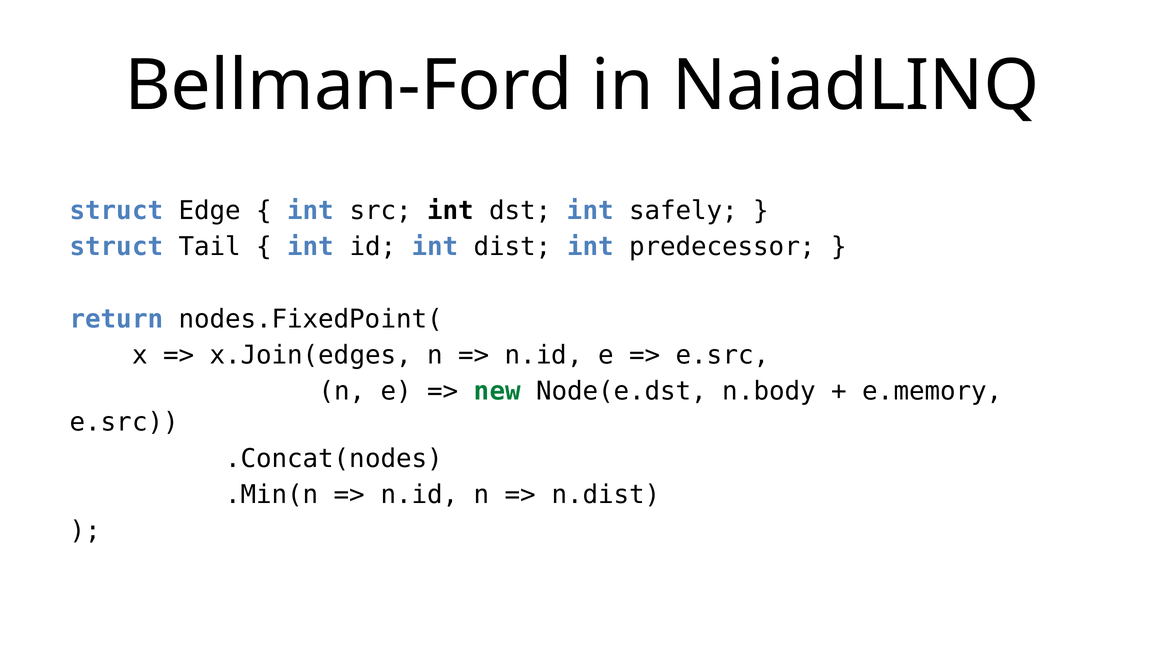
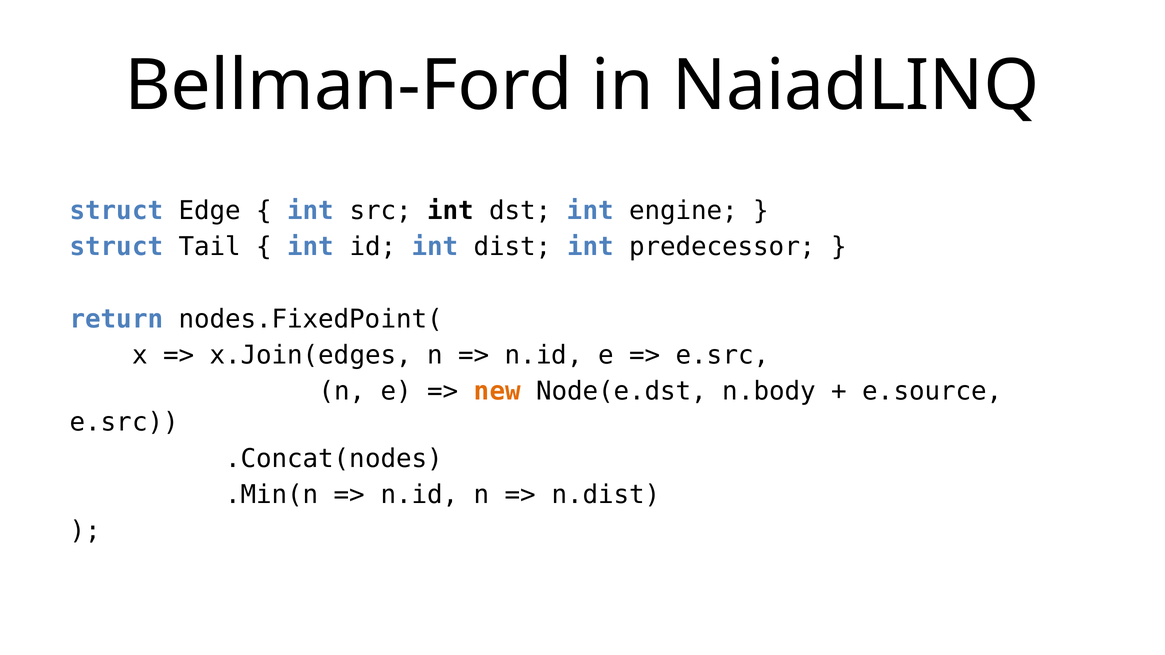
safely: safely -> engine (684, 211)
new colour: green -> orange (497, 392)
e.memory: e.memory -> e.source (932, 392)
